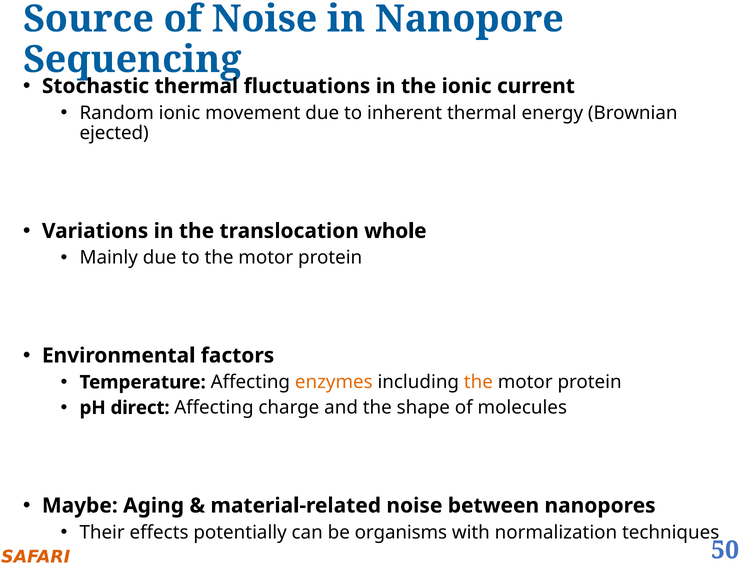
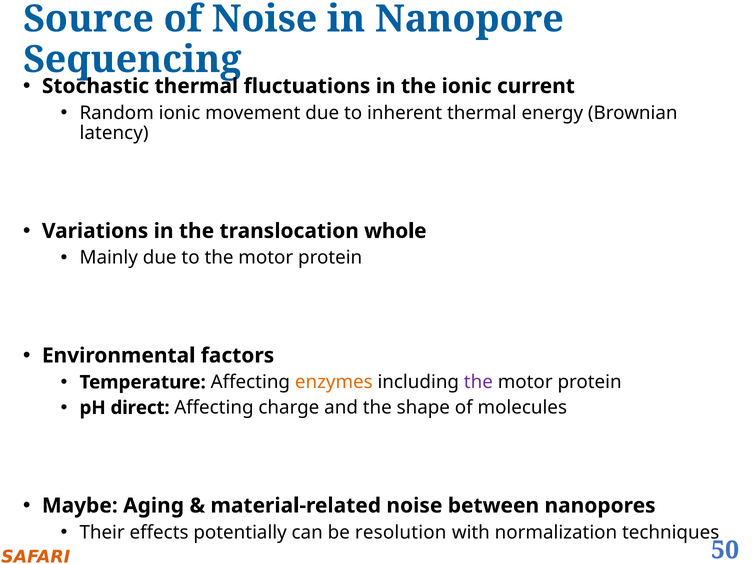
ejected: ejected -> latency (114, 133)
the colour: orange -> purple (478, 382)
organisms: organisms -> resolution (401, 532)
